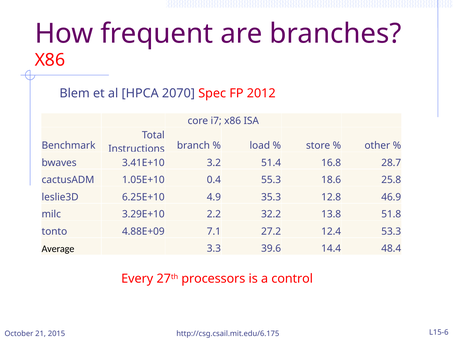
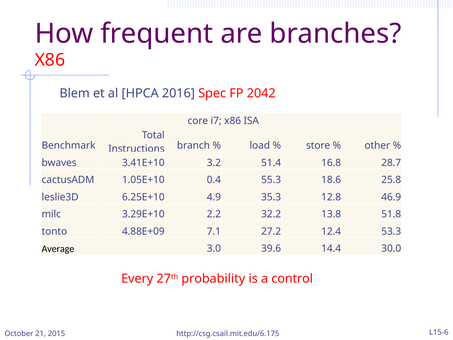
2070: 2070 -> 2016 (178, 93)
2012: 2012 -> 2042 (261, 93)
3.3: 3.3 -> 3.0 (214, 248)
48.4: 48.4 -> 30.0 (391, 248)
processors: processors -> probability (213, 279)
